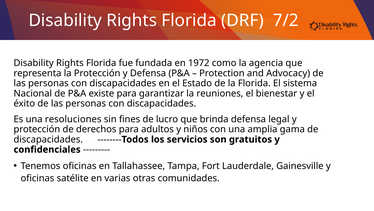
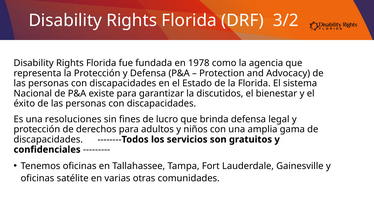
7/2: 7/2 -> 3/2 (286, 20)
1972: 1972 -> 1978 (199, 63)
reuniones: reuniones -> discutidos (220, 93)
